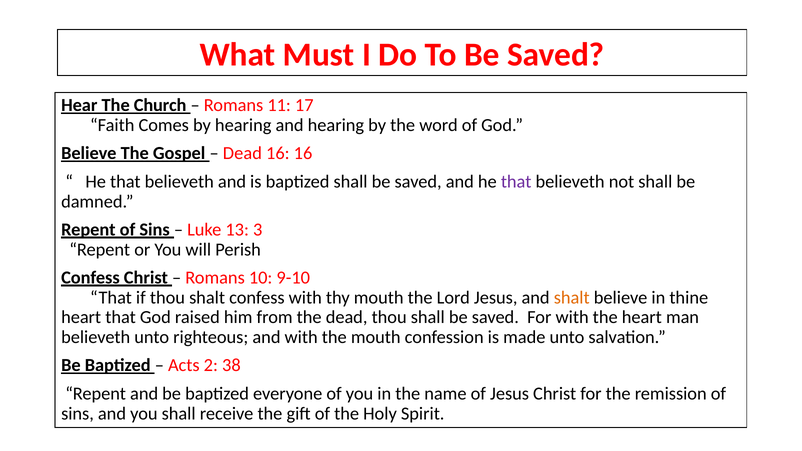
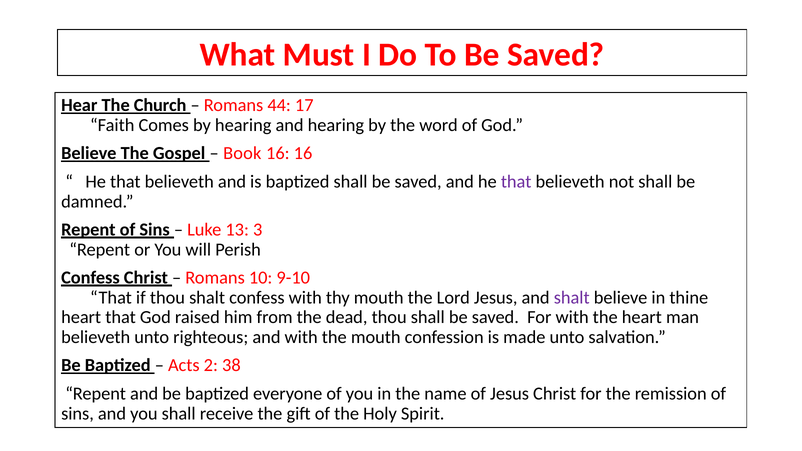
11: 11 -> 44 (279, 105)
Dead: Dead -> Book (242, 153)
shalt colour: orange -> purple (572, 298)
